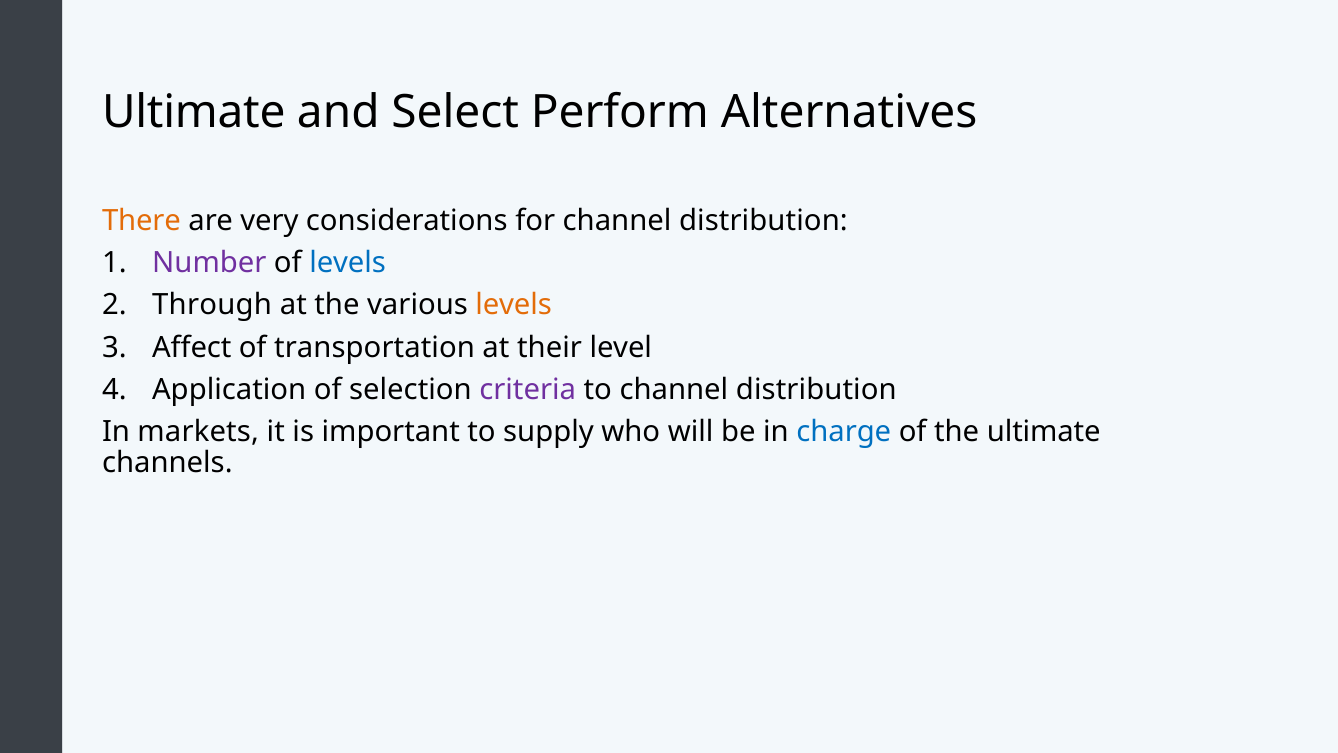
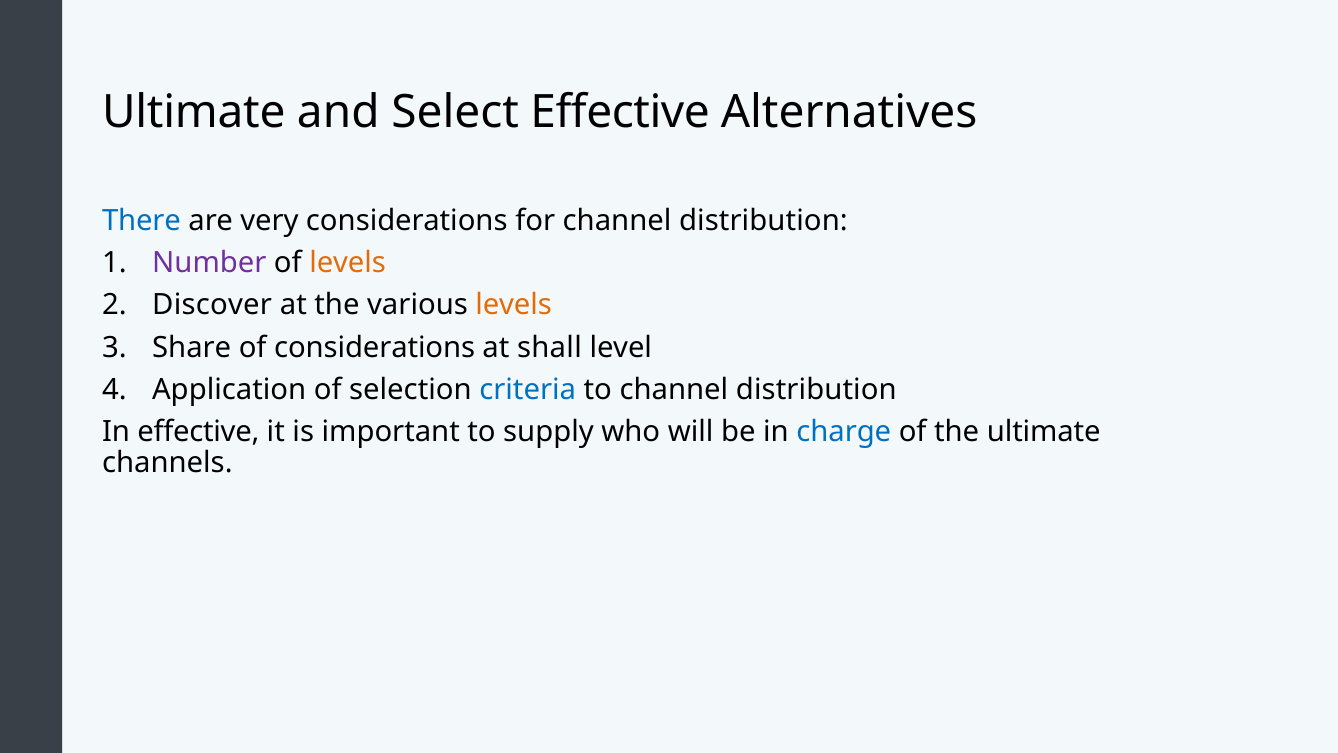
Select Perform: Perform -> Effective (620, 113)
There colour: orange -> blue (141, 221)
levels colour: blue -> orange (348, 263)
Through: Through -> Discover (212, 305)
Affect: Affect -> Share (192, 347)
of transportation: transportation -> considerations (375, 347)
their: their -> shall (549, 347)
criteria colour: purple -> blue (528, 389)
In markets: markets -> effective (198, 431)
